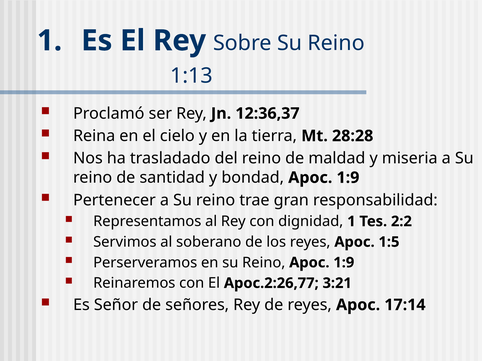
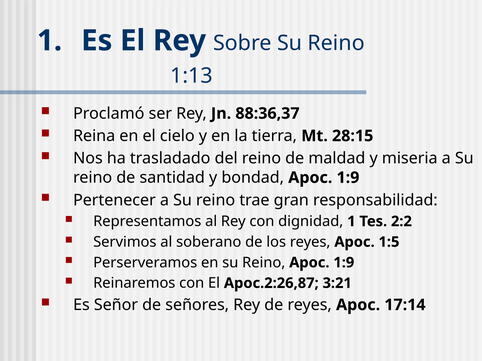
12:36,37: 12:36,37 -> 88:36,37 (267, 114)
28:28: 28:28 -> 28:15 (353, 136)
Apoc.2:26,77: Apoc.2:26,77 -> Apoc.2:26,87 (271, 283)
